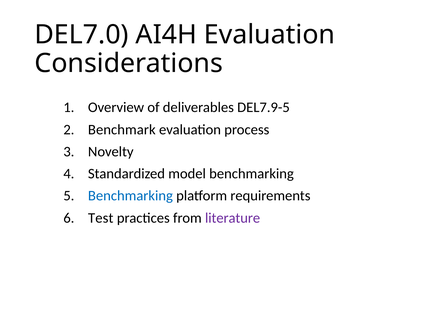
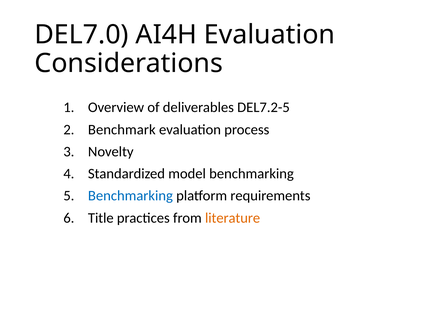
DEL7.9-5: DEL7.9-5 -> DEL7.2-5 (264, 108)
Test: Test -> Title (101, 218)
literature colour: purple -> orange (233, 218)
